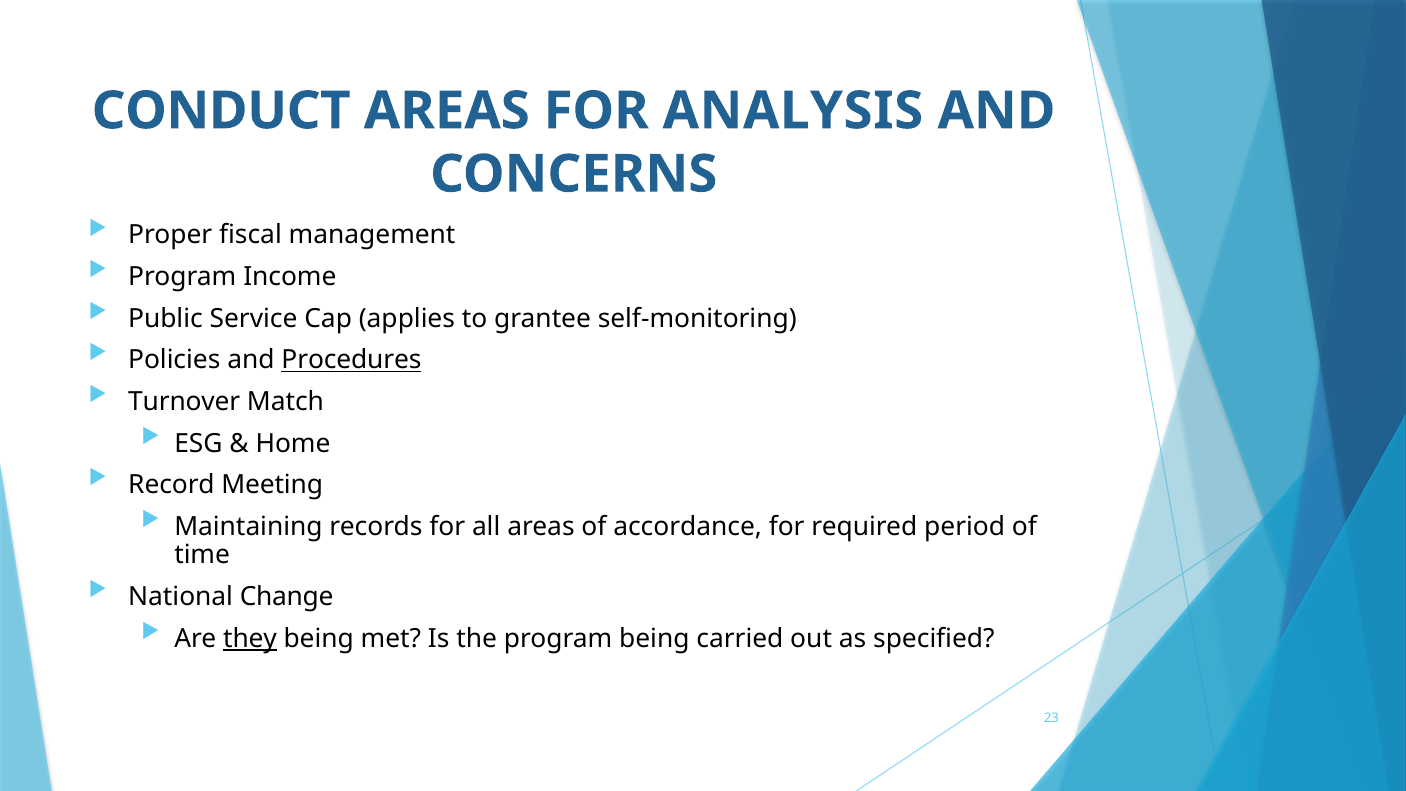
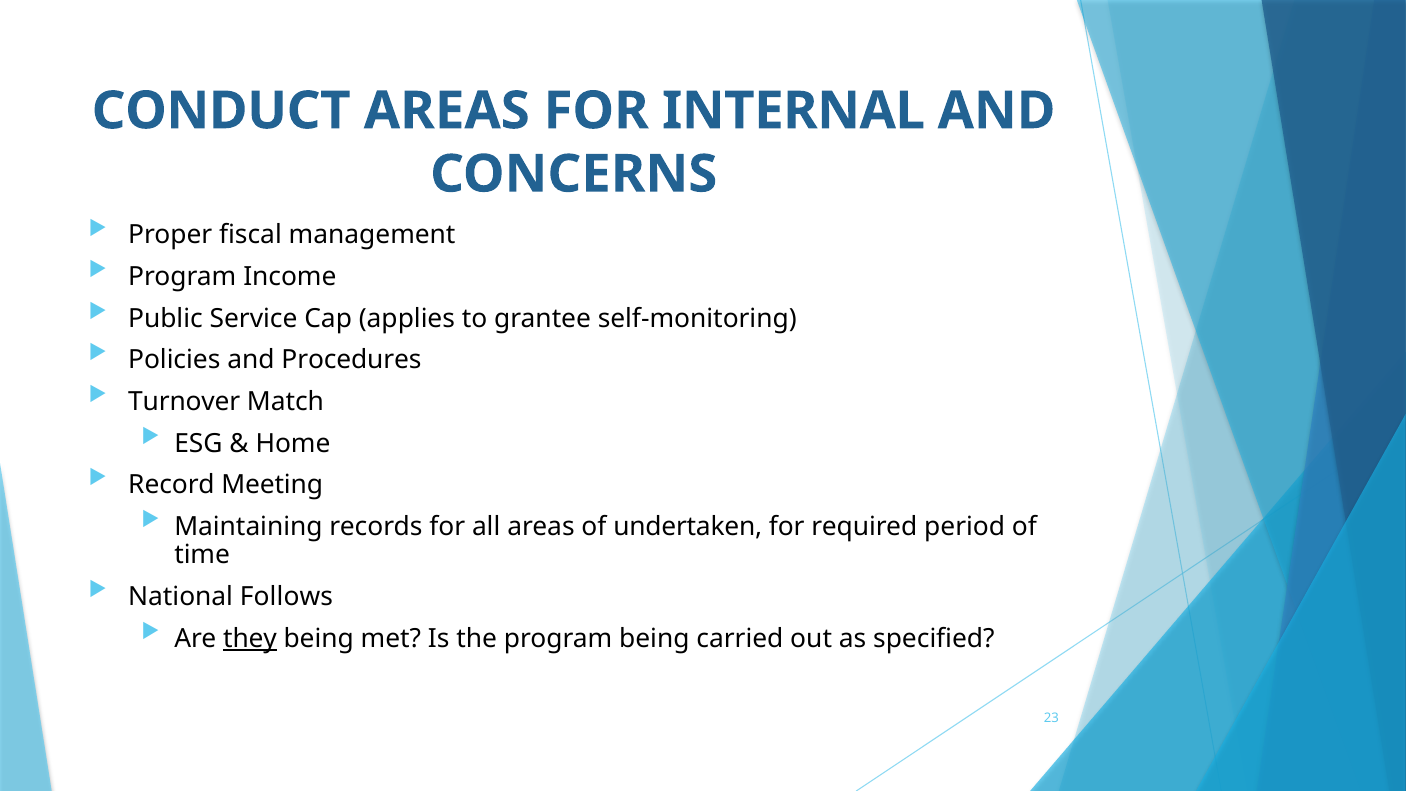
ANALYSIS: ANALYSIS -> INTERNAL (793, 111)
Procedures underline: present -> none (351, 360)
accordance: accordance -> undertaken (688, 527)
Change: Change -> Follows (286, 597)
